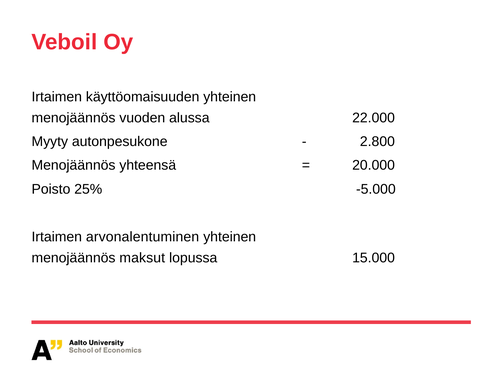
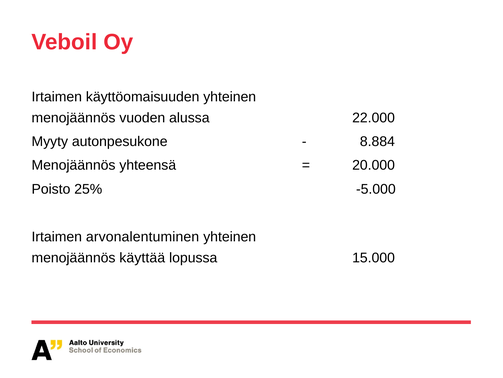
2.800: 2.800 -> 8.884 (377, 141)
maksut: maksut -> käyttää (142, 257)
